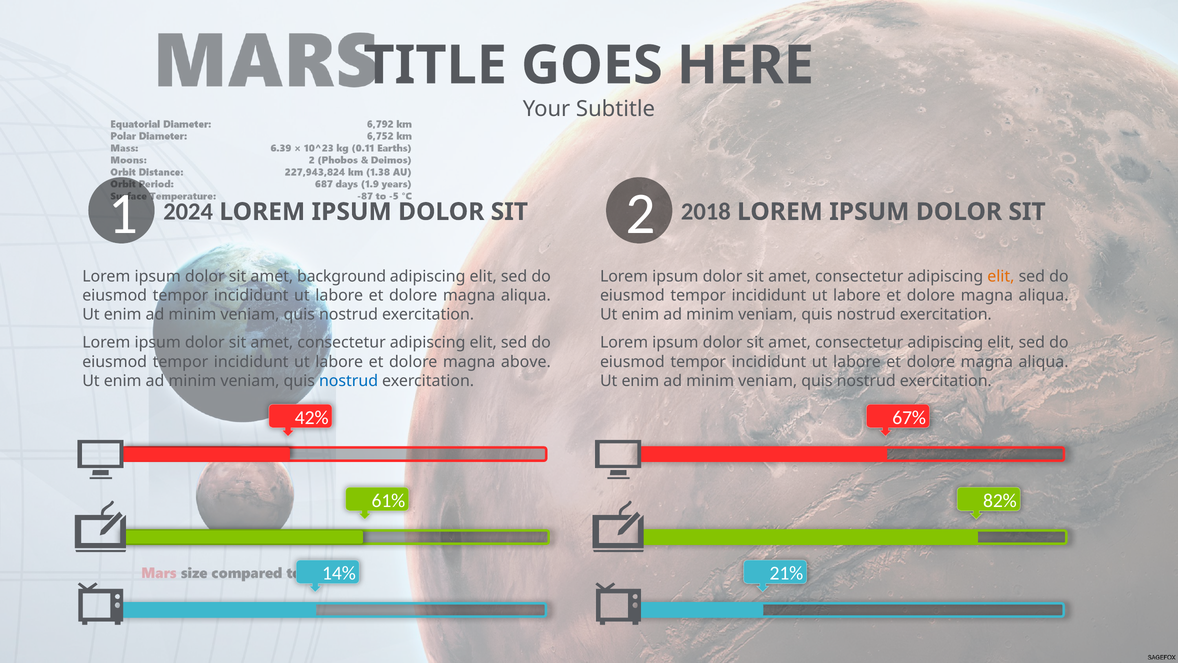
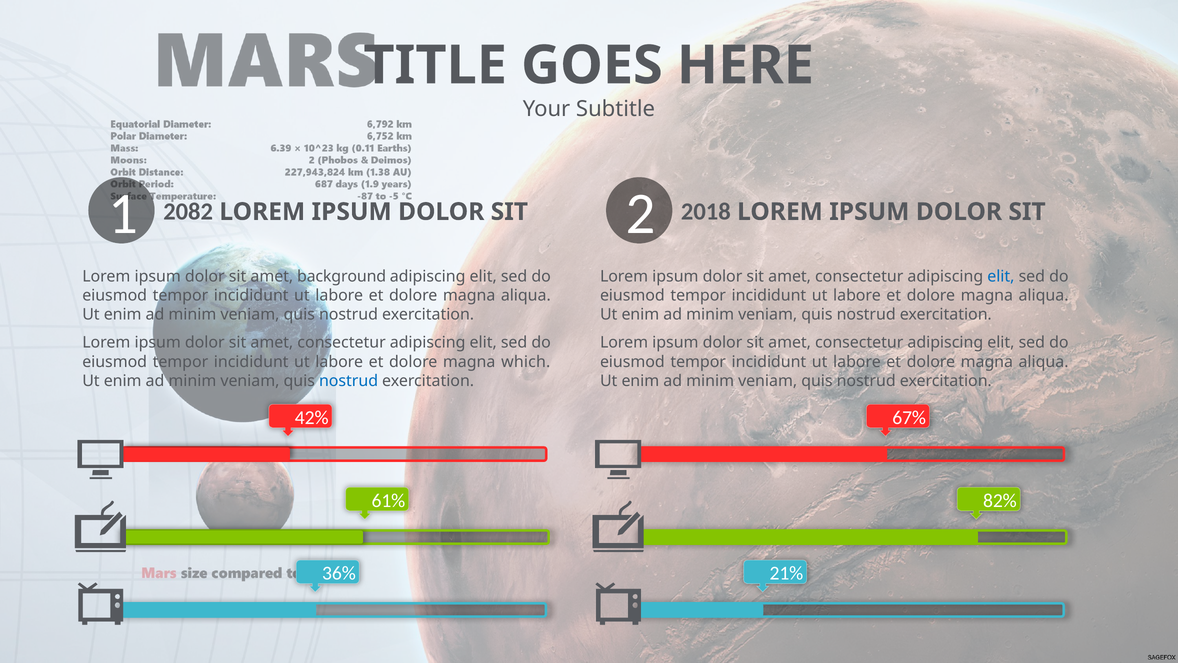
2024: 2024 -> 2082 (188, 212)
elit colour: orange -> blue (1001, 276)
above: above -> which (526, 362)
14%: 14% -> 36% (339, 573)
